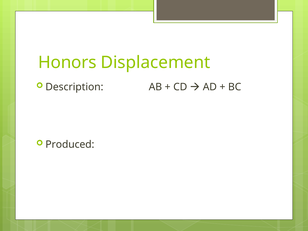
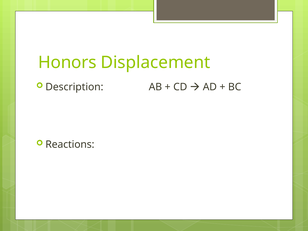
Produced: Produced -> Reactions (70, 144)
